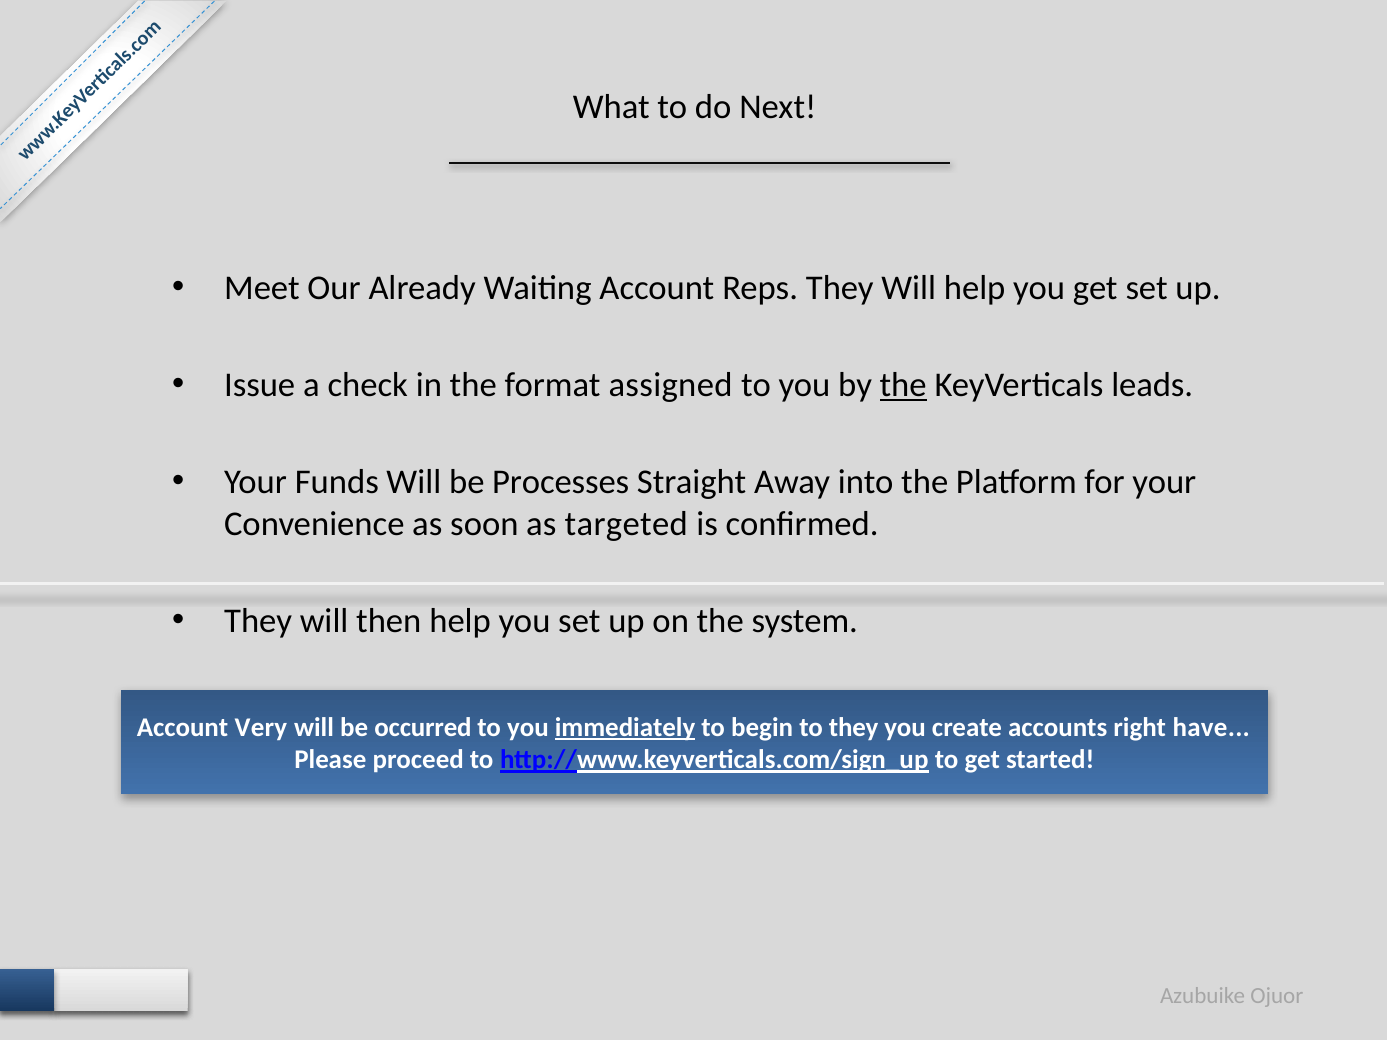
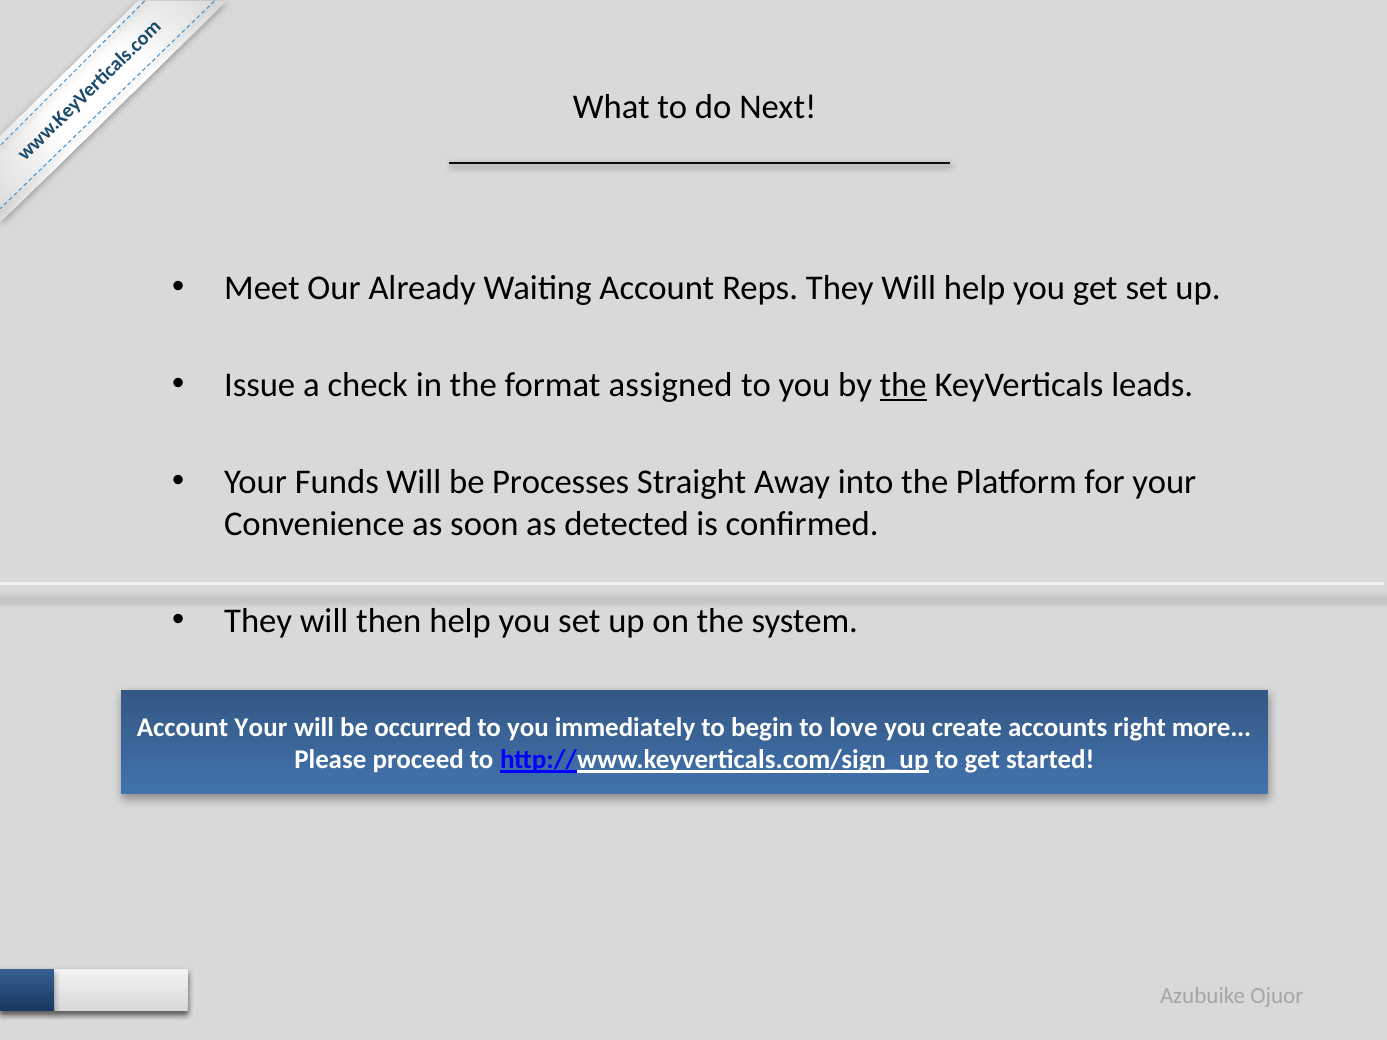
targeted: targeted -> detected (627, 524)
Account Very: Very -> Your (261, 728)
immediately underline: present -> none (625, 728)
to they: they -> love (853, 728)
have: have -> more (1212, 728)
